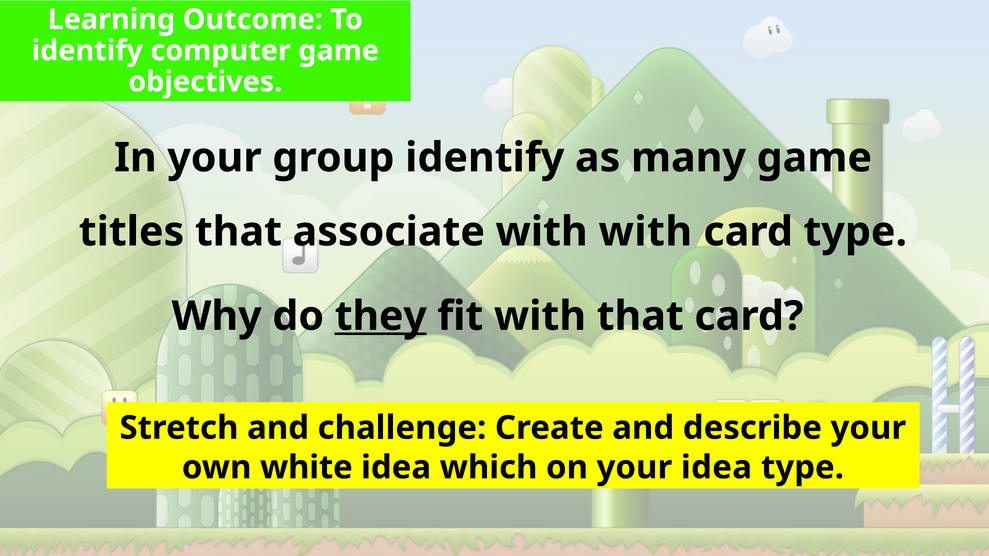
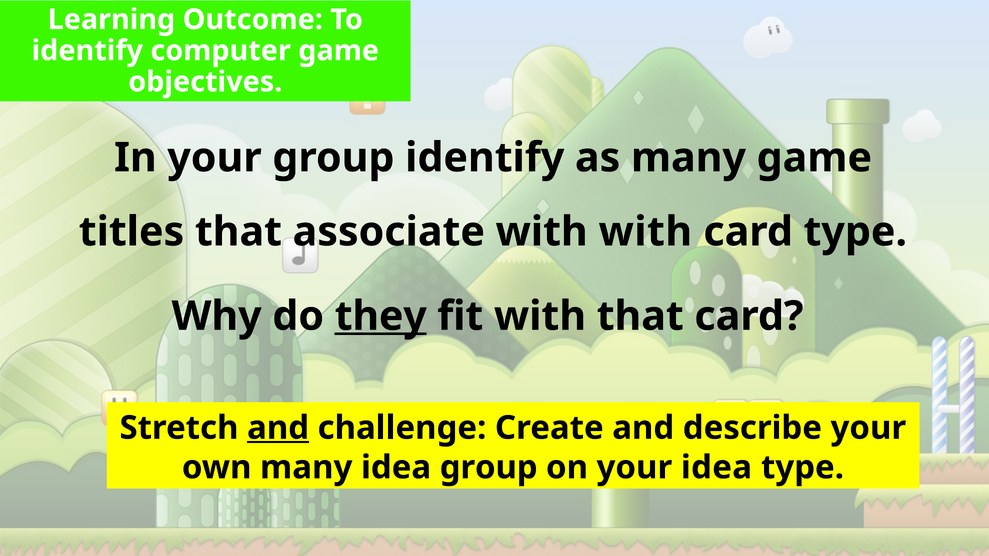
and underline: none -> present (278, 428)
own white: white -> many (306, 468)
idea which: which -> group (489, 468)
